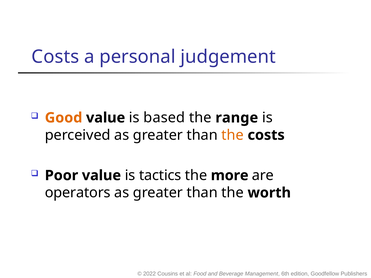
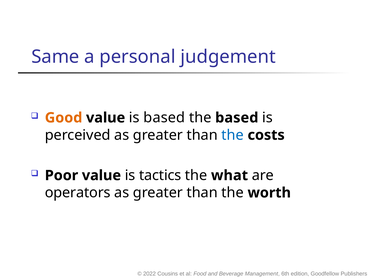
Costs: Costs -> Same (55, 57)
the range: range -> based (237, 118)
the colour: orange -> blue (233, 135)
more: more -> what (230, 176)
